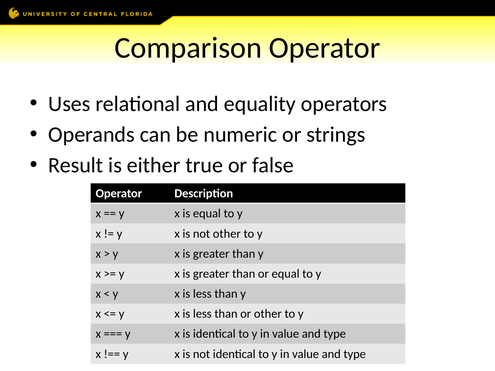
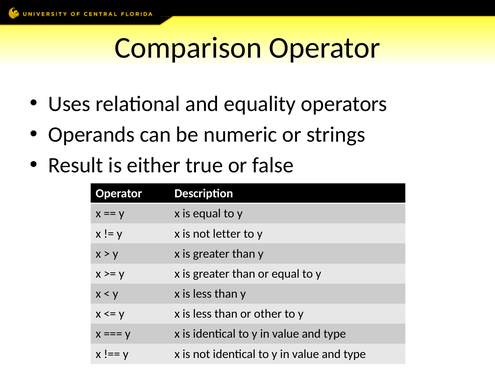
not other: other -> letter (227, 234)
